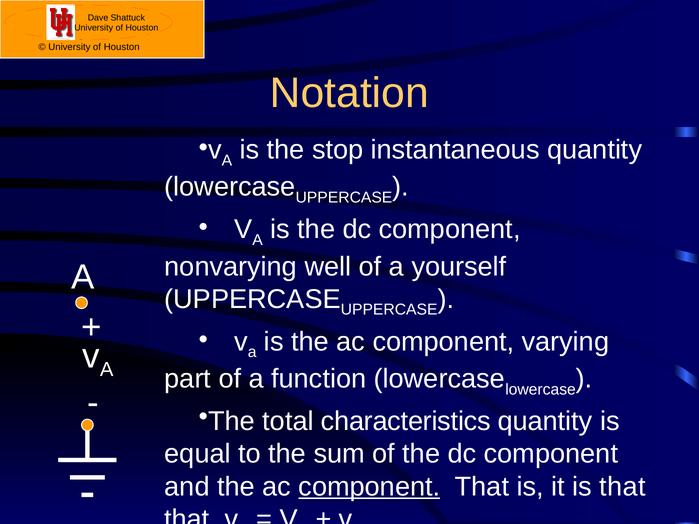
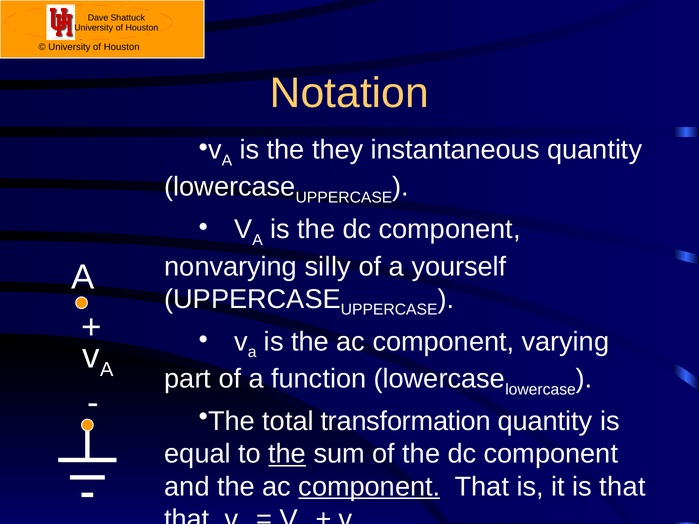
stop: stop -> they (338, 150)
well: well -> silly (328, 267)
characteristics: characteristics -> transformation (406, 422)
the underline: none -> present (287, 454)
